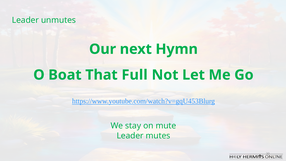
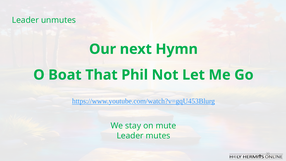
Full: Full -> Phil (135, 75)
